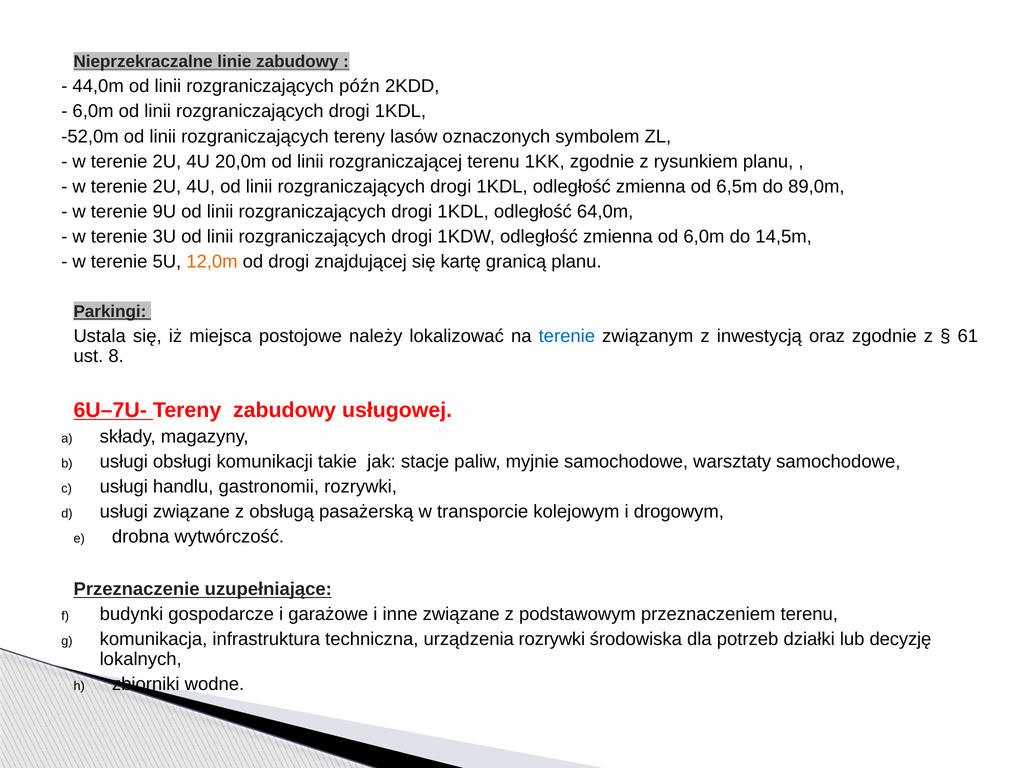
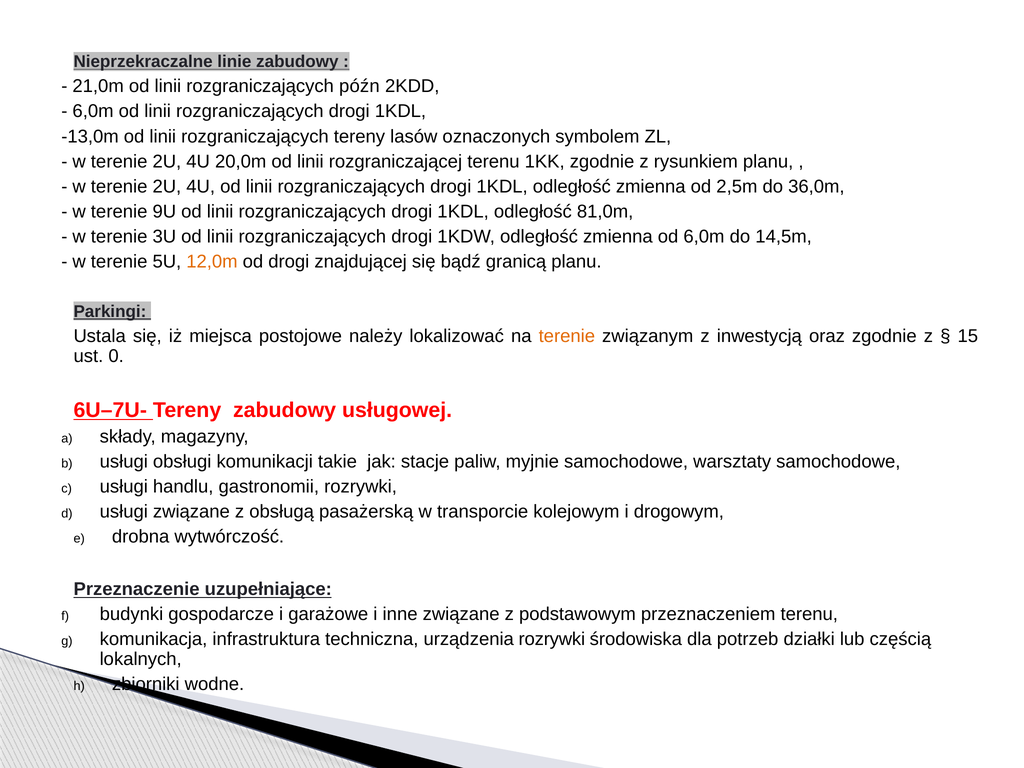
44,0m: 44,0m -> 21,0m (98, 86)
-52,0m: -52,0m -> -13,0m (90, 136)
6,5m: 6,5m -> 2,5m (737, 187)
89,0m: 89,0m -> 36,0m (816, 187)
64,0m: 64,0m -> 81,0m (605, 212)
kartę: kartę -> bądź (461, 262)
terenie colour: blue -> orange (567, 336)
61: 61 -> 15 (968, 336)
8: 8 -> 0 (116, 356)
decyzję: decyzję -> częścią (900, 639)
